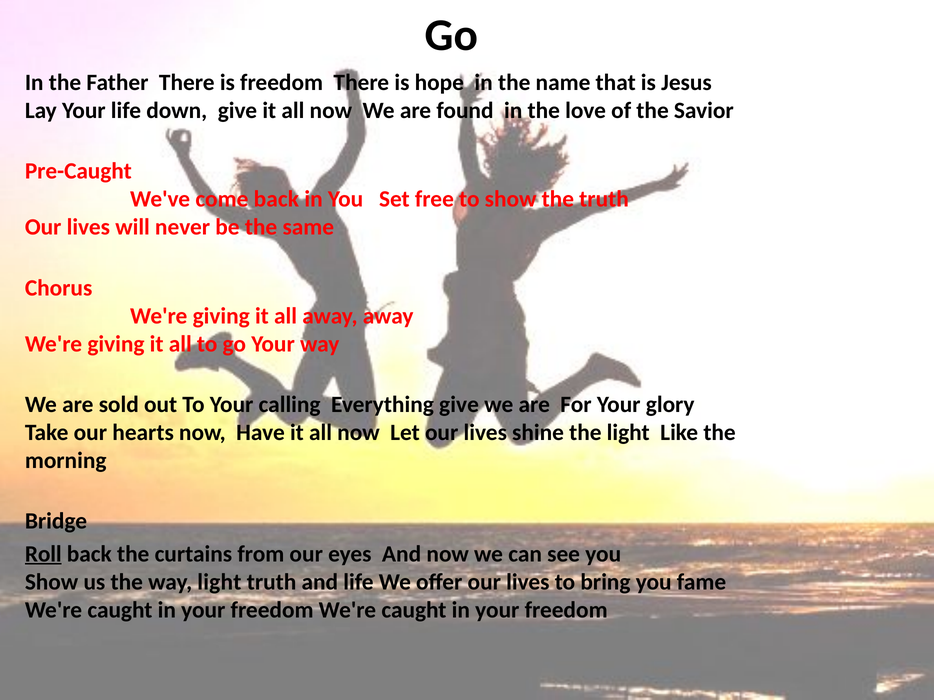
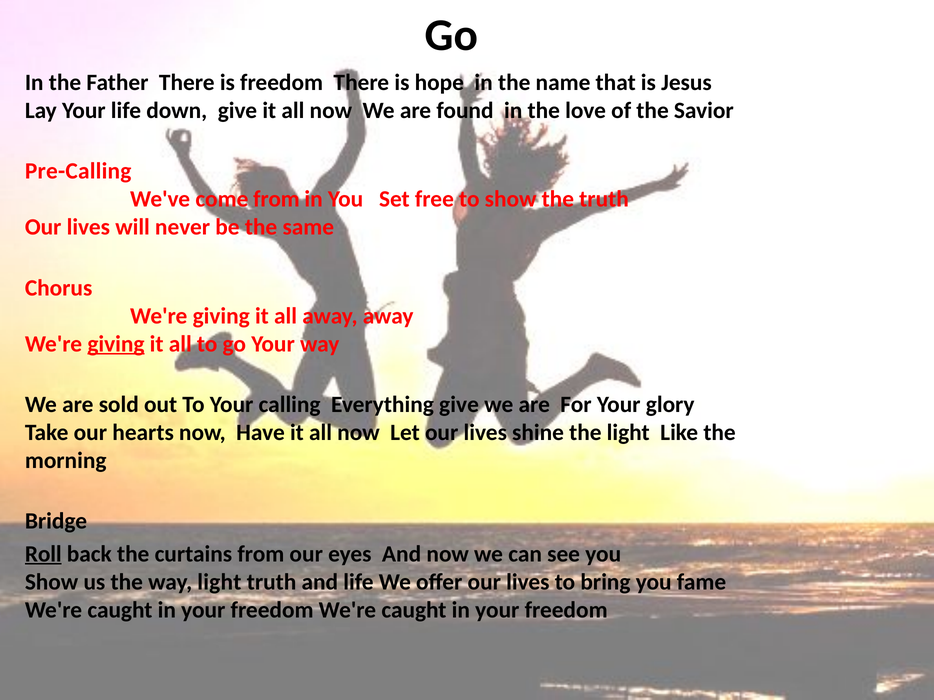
Pre-Caught: Pre-Caught -> Pre-Calling (78, 171)
come back: back -> from (276, 199)
giving underline: none -> present (116, 344)
